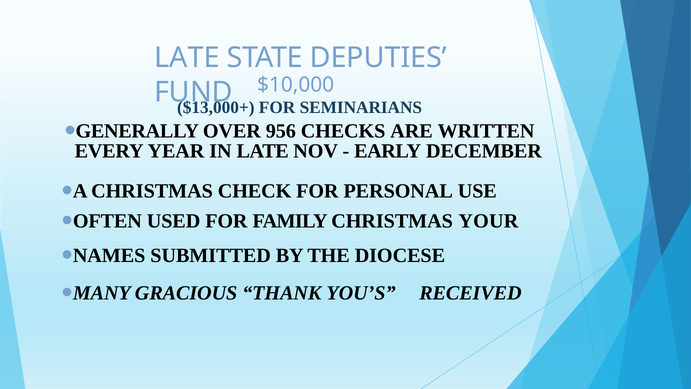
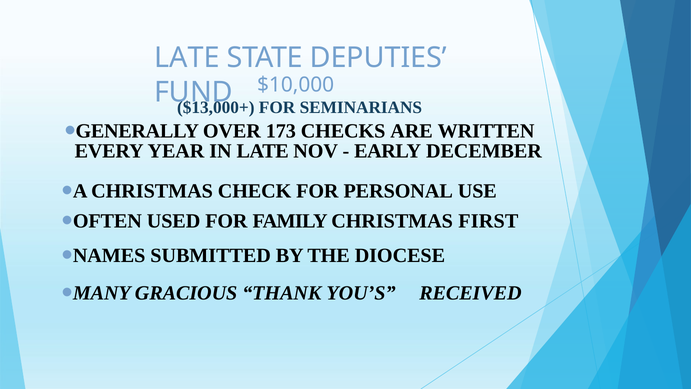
956: 956 -> 173 (281, 131)
YOUR: YOUR -> FIRST (488, 221)
